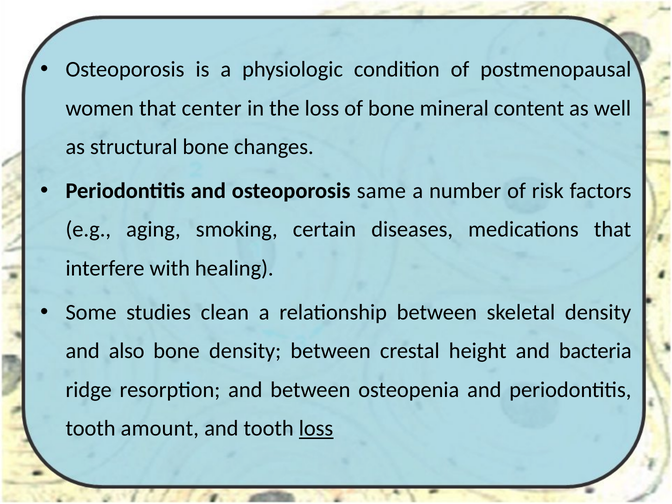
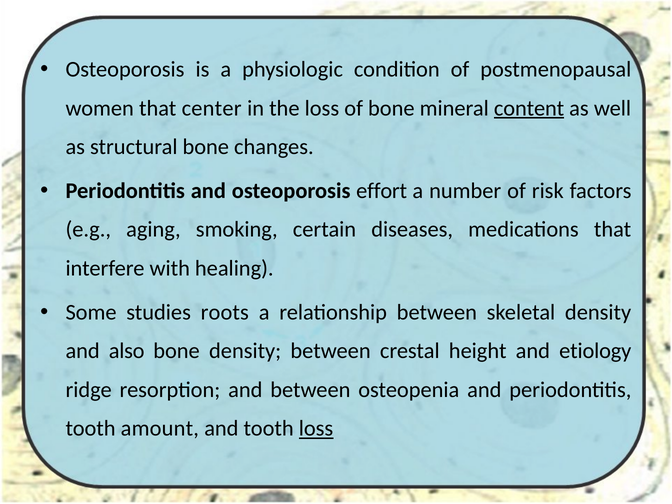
content underline: none -> present (529, 108)
same: same -> effort (382, 191)
clean: clean -> roots (225, 312)
bacteria: bacteria -> etiology (595, 351)
